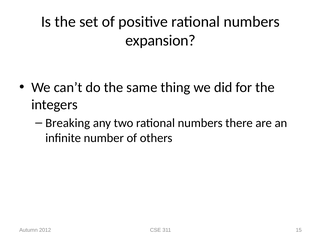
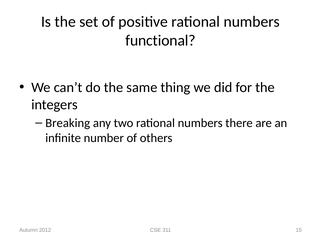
expansion: expansion -> functional (160, 40)
